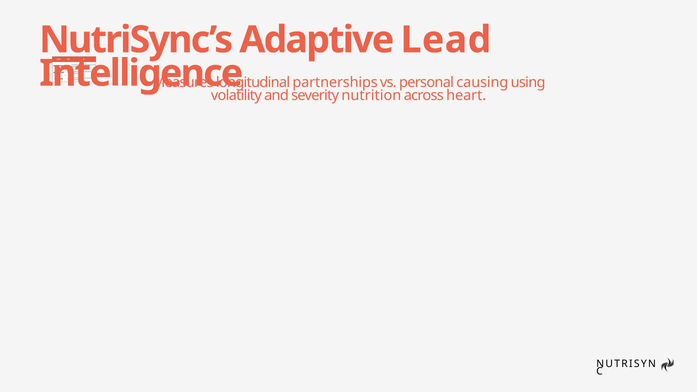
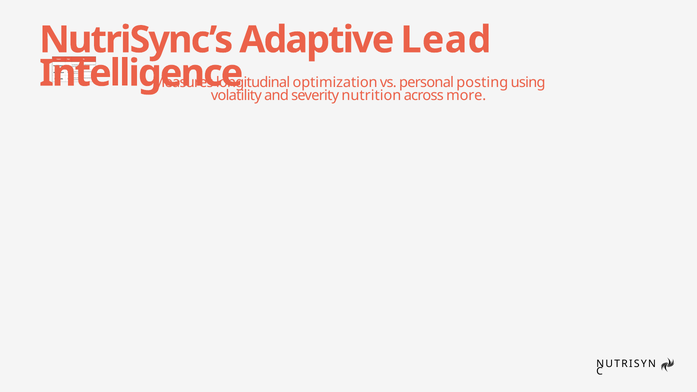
partnerships: partnerships -> optimization (335, 83)
causing: causing -> posting (482, 83)
heart: heart -> more (466, 96)
